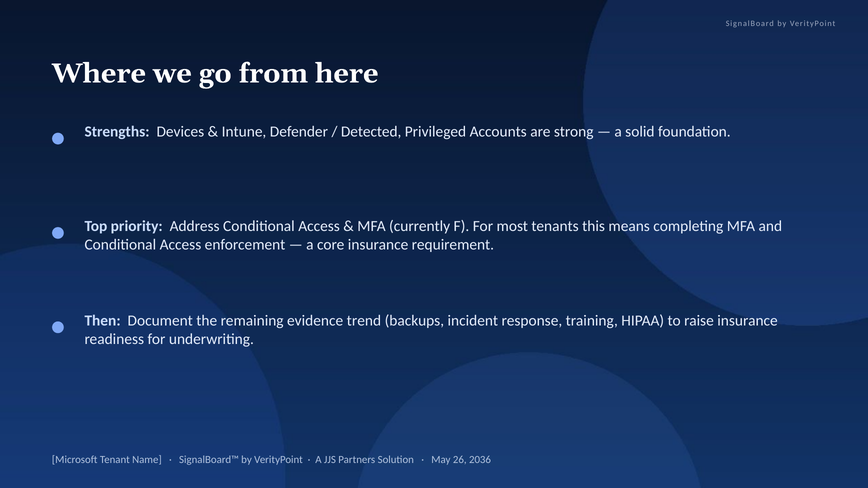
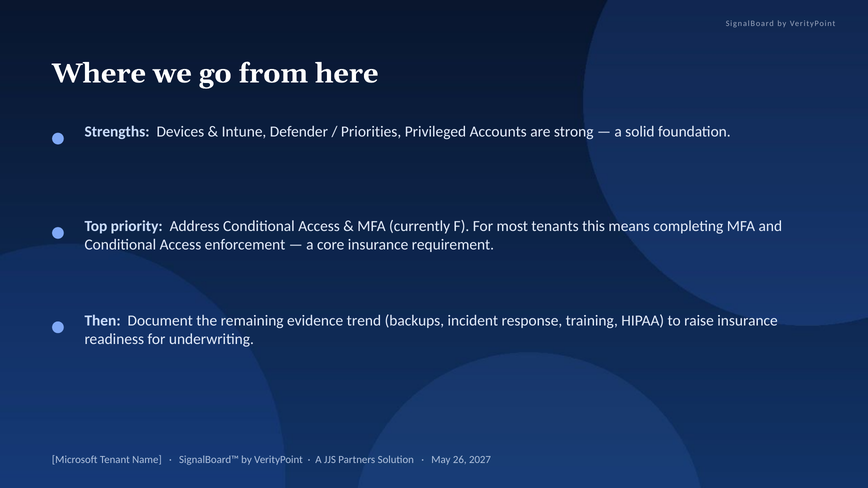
Detected: Detected -> Priorities (371, 132)
2036: 2036 -> 2027 (480, 460)
